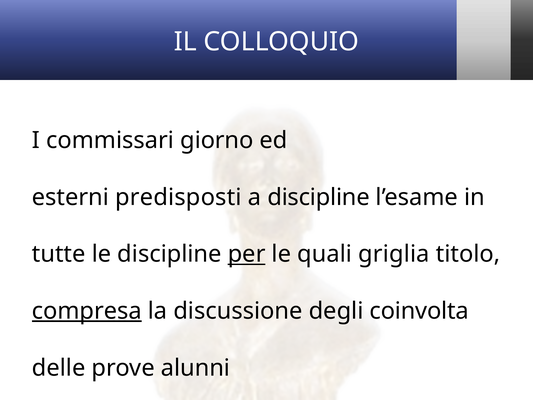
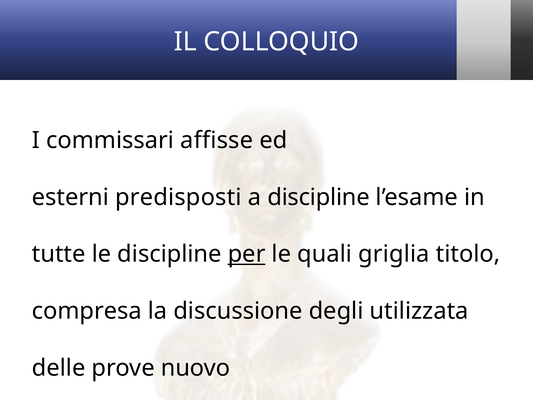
giorno: giorno -> affisse (217, 140)
compresa underline: present -> none (87, 311)
coinvolta: coinvolta -> utilizzata (419, 311)
alunni: alunni -> nuovo (196, 368)
